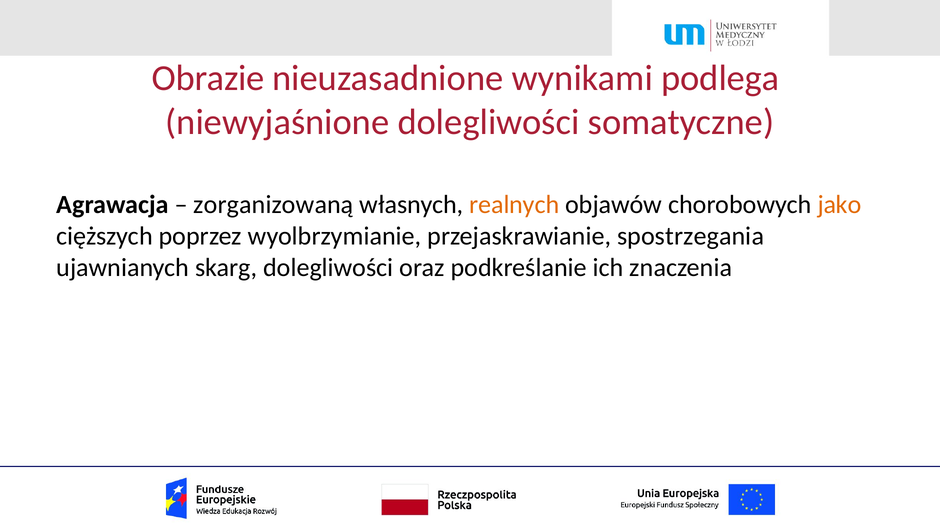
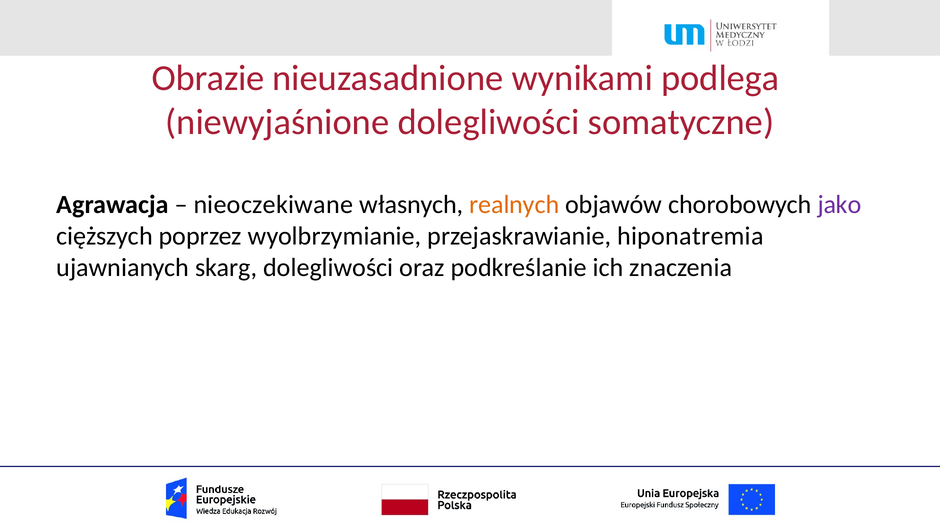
zorganizowaną: zorganizowaną -> nieoczekiwane (273, 205)
jako colour: orange -> purple (840, 205)
spostrzegania: spostrzegania -> hiponatremia (690, 236)
